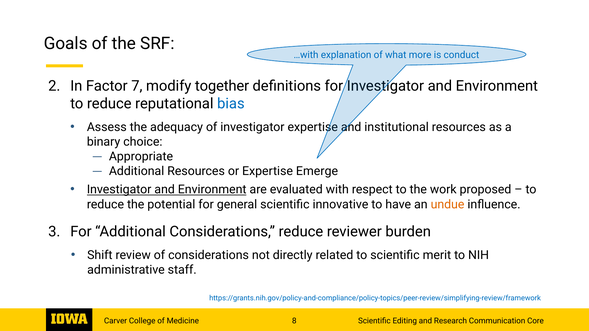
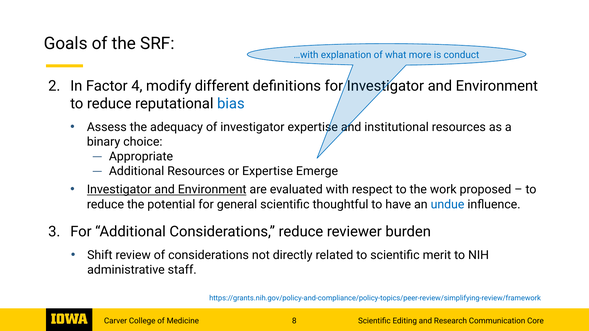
7: 7 -> 4 (137, 86)
together: together -> different (222, 86)
innovative: innovative -> thoughtful (341, 205)
undue colour: orange -> blue (448, 205)
